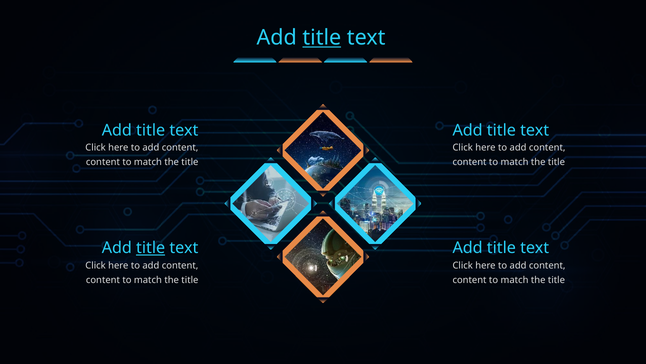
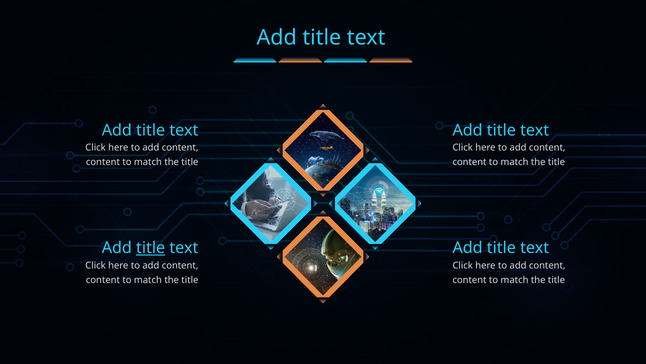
title underline: present -> none (322, 38)
